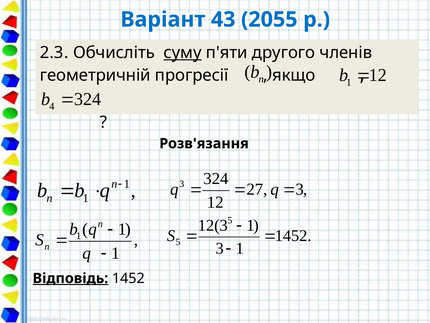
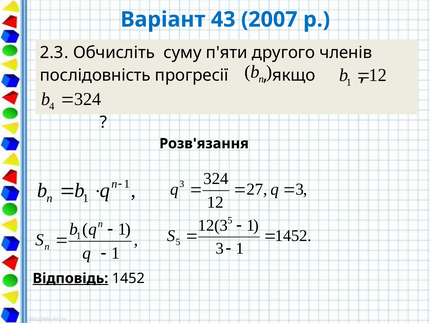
2055: 2055 -> 2007 (269, 19)
суму underline: present -> none (183, 53)
геометричній: геометричній -> послідовність (95, 75)
